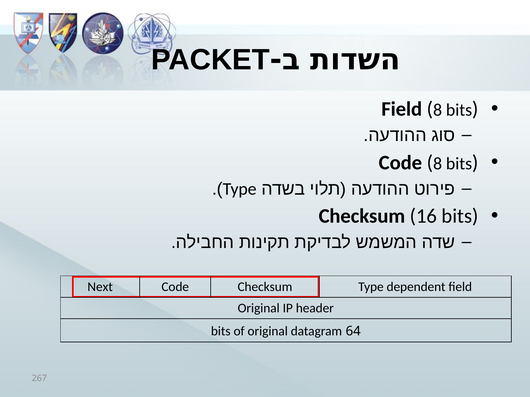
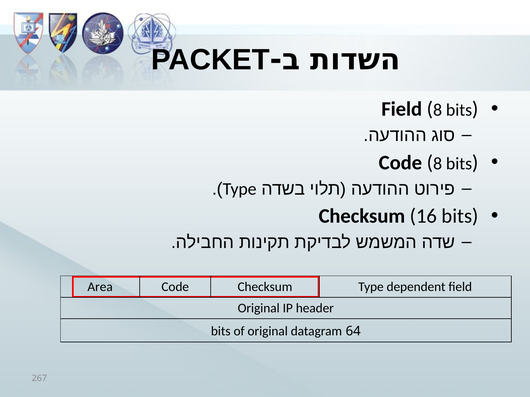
Next: Next -> Area (100, 287)
